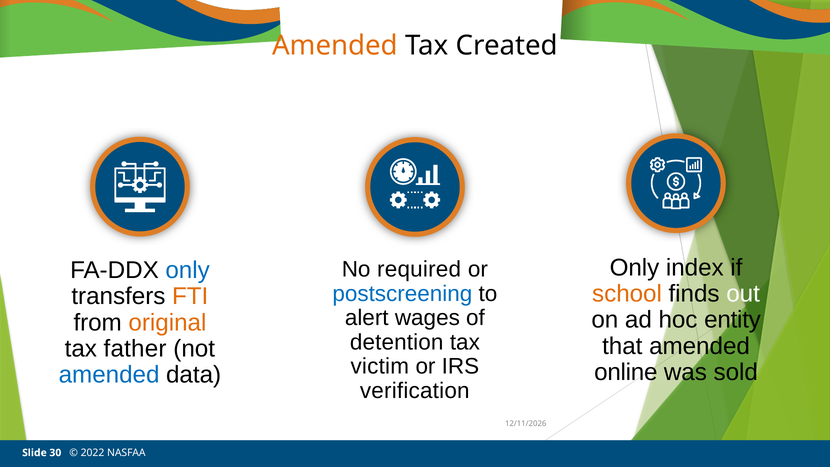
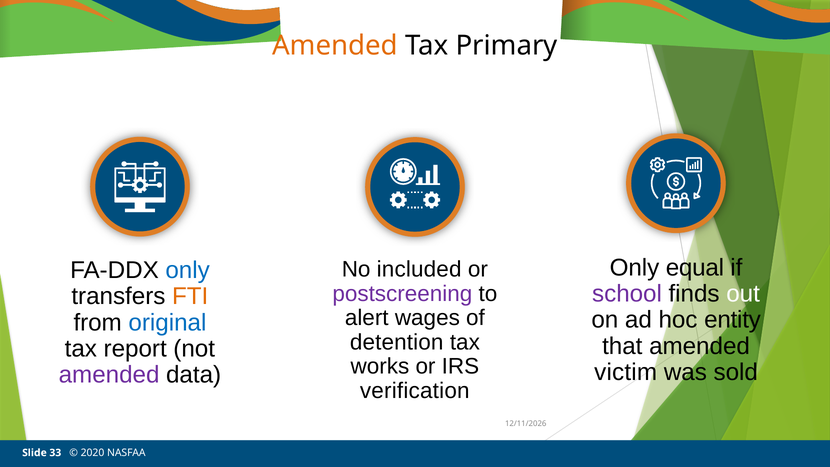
Created: Created -> Primary (507, 46)
index: index -> equal (695, 268)
required: required -> included (419, 269)
school colour: orange -> purple (627, 294)
postscreening colour: blue -> purple (402, 294)
original colour: orange -> blue (167, 322)
father: father -> report (135, 349)
victim: victim -> works (380, 366)
online: online -> victim (626, 372)
amended colour: blue -> purple (109, 375)
30: 30 -> 33 (55, 453)
2022: 2022 -> 2020 (92, 453)
